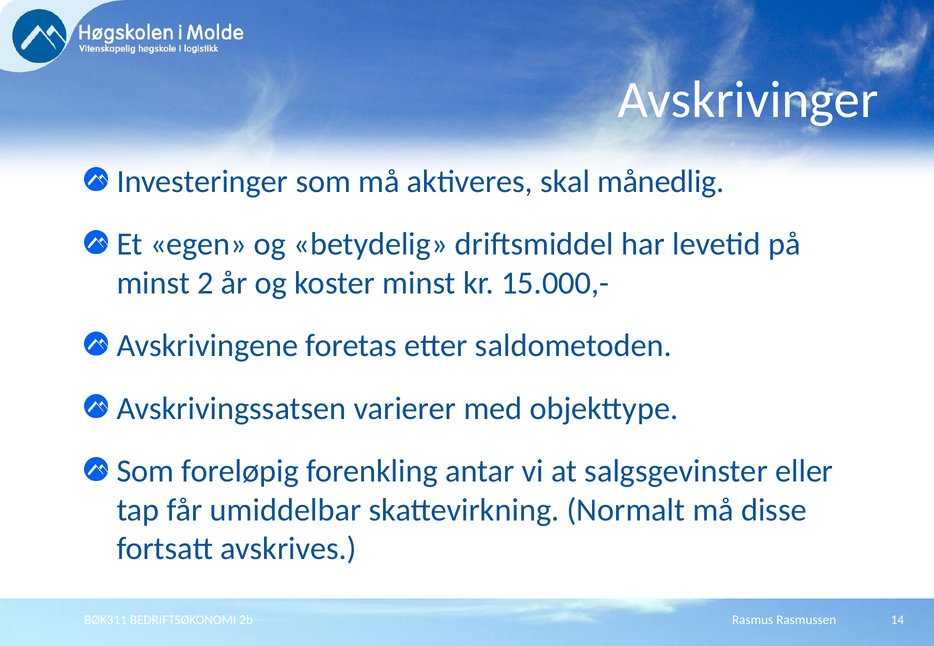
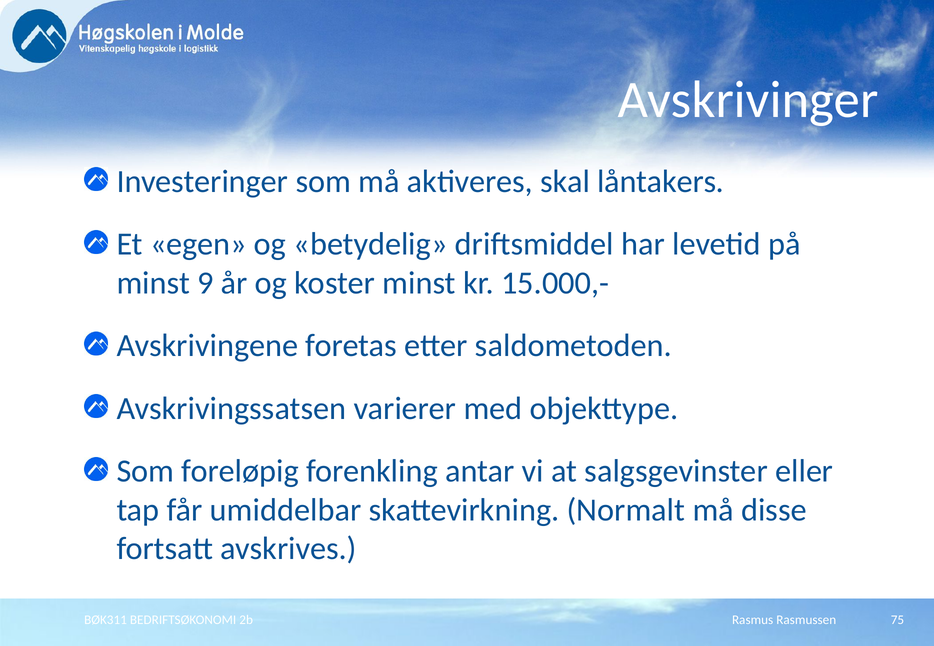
månedlig: månedlig -> låntakers (661, 182)
2: 2 -> 9 (205, 283)
14: 14 -> 75 (897, 620)
